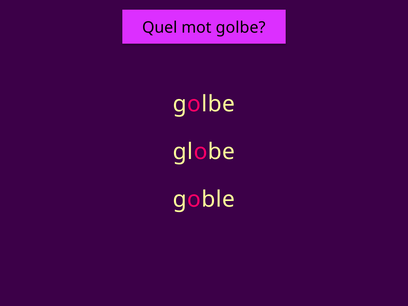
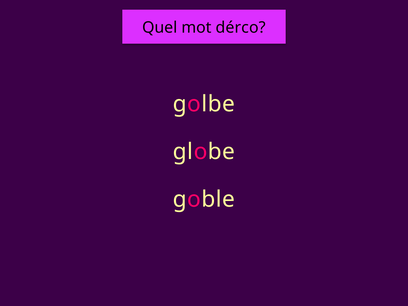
mot golbe: golbe -> dérco (241, 28)
